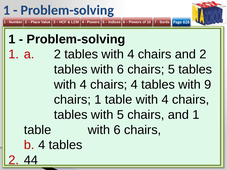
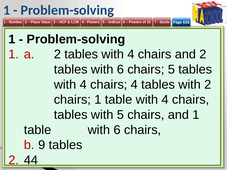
with 9: 9 -> 2 (208, 85)
4: 4 -> 9 (42, 145)
